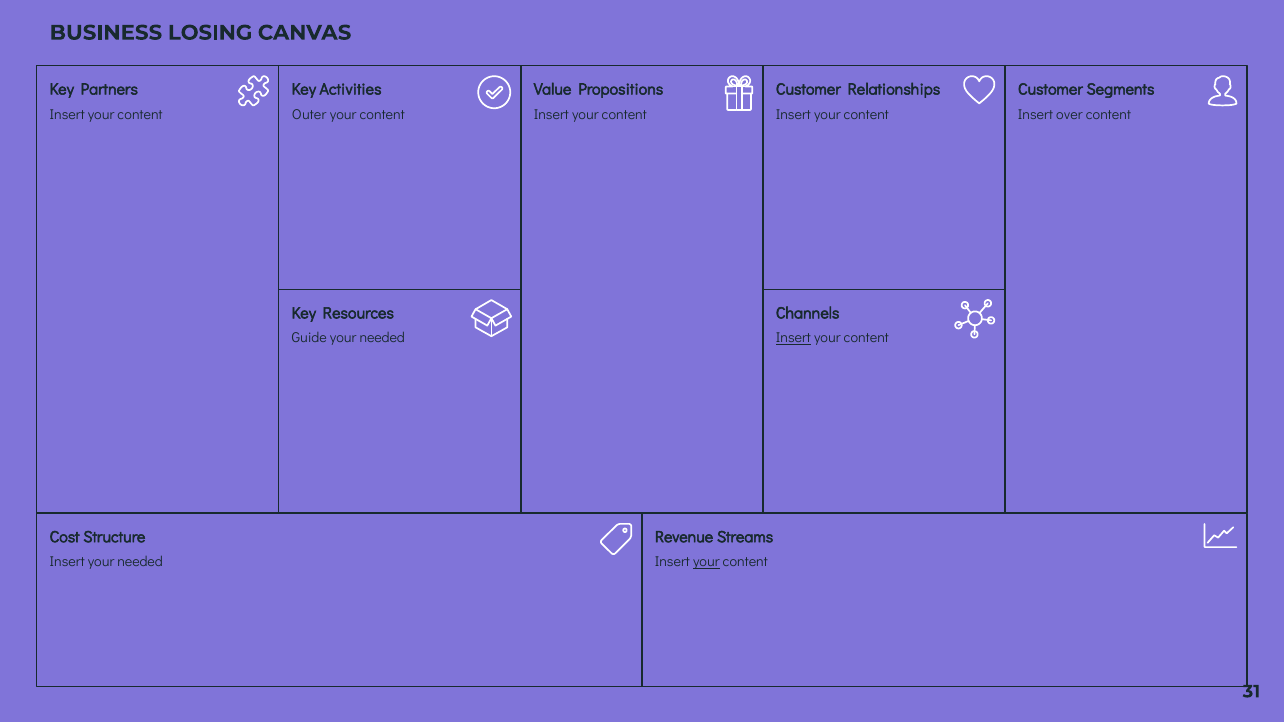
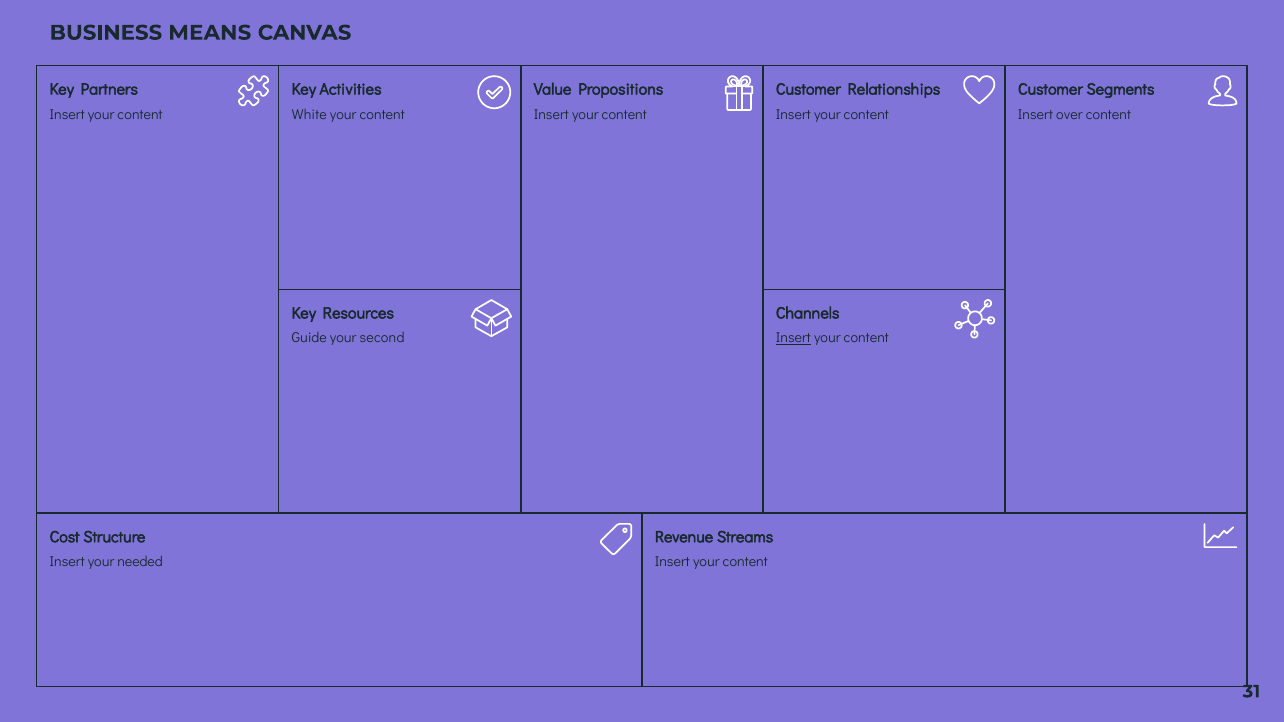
LOSING: LOSING -> MEANS (210, 33)
Outer: Outer -> White (309, 114)
needed: needed -> second (382, 338)
your underline: present -> none (706, 562)
